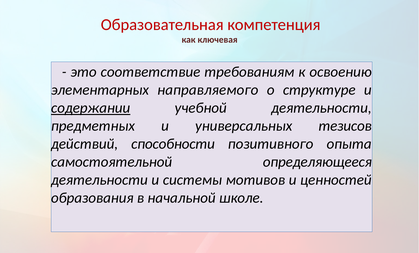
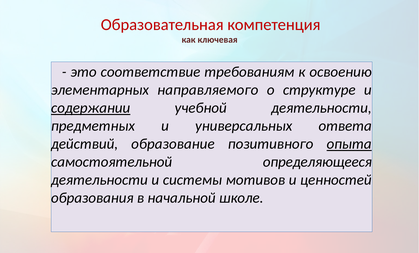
тезисов: тезисов -> ответа (345, 126)
способности: способности -> образование (173, 144)
опыта underline: none -> present (349, 144)
